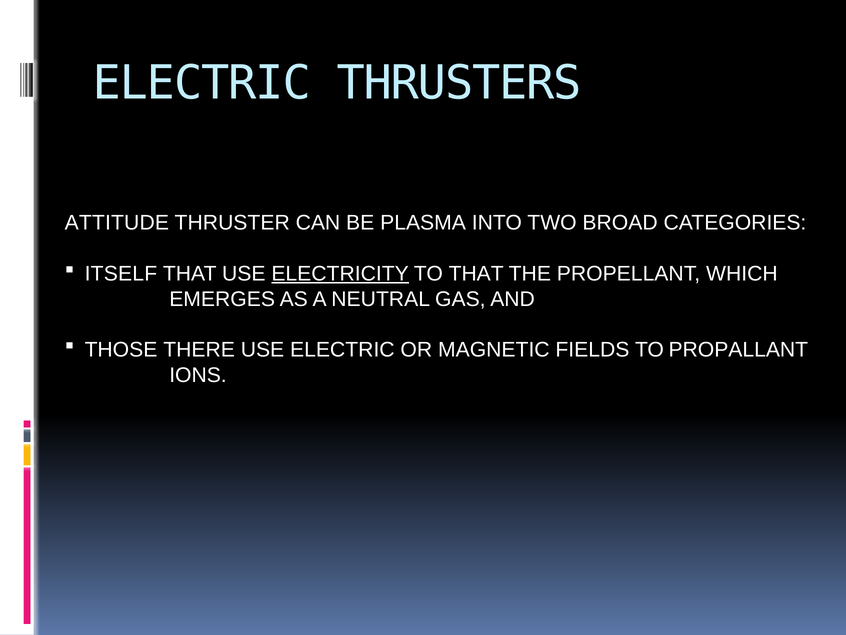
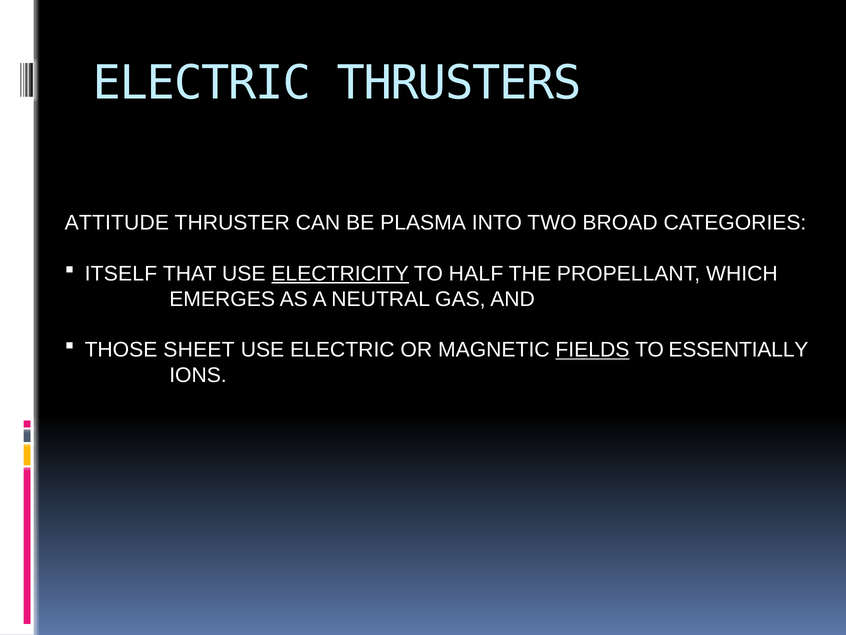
TO THAT: THAT -> HALF (476, 274)
THERE: THERE -> SHEET (199, 350)
FIELDS underline: none -> present (592, 350)
PROPALLANT: PROPALLANT -> ESSENTIALLY (738, 350)
